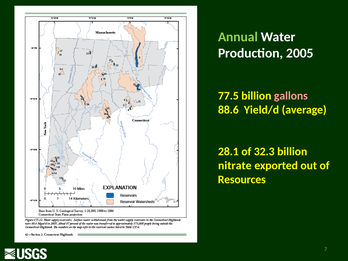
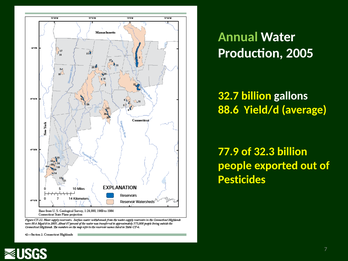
77.5: 77.5 -> 32.7 (228, 96)
gallons colour: pink -> white (291, 96)
28.1: 28.1 -> 77.9 (228, 152)
nitrate: nitrate -> people (235, 166)
Resources: Resources -> Pesticides (242, 179)
